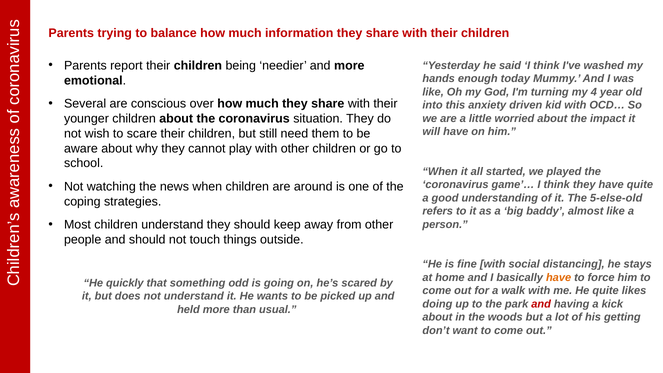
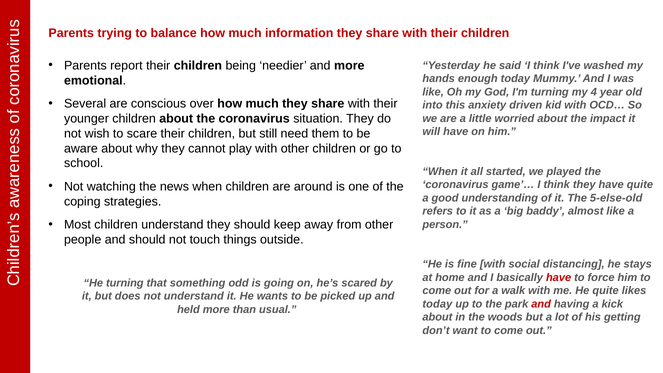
have colour: orange -> red (559, 277)
He quickly: quickly -> turning (125, 283)
doing: doing -> today (437, 304)
